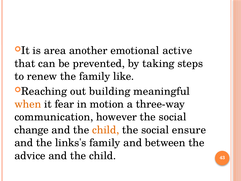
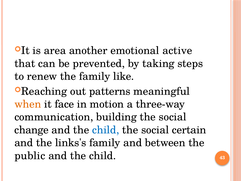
building: building -> patterns (110, 91)
fear: fear -> face (64, 104)
however: however -> building (116, 117)
child colour: orange -> blue (106, 130)
ensure: ensure -> certain (189, 130)
advice: advice -> public (30, 155)
